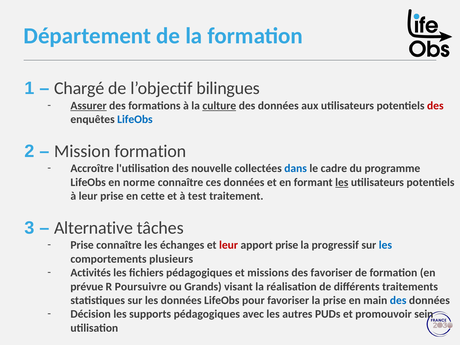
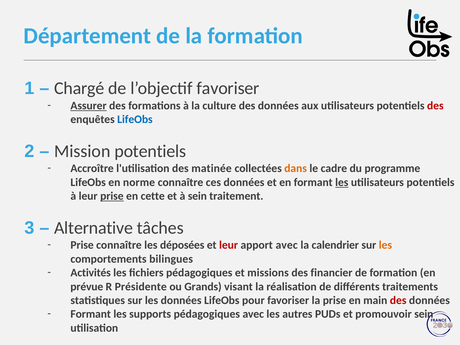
l’objectif bilingues: bilingues -> favoriser (228, 88)
culture underline: present -> none (219, 106)
Mission formation: formation -> potentiels (150, 151)
nouvelle: nouvelle -> matinée (212, 168)
dans colour: blue -> orange (296, 168)
prise underline: none -> present (112, 196)
à test: test -> sein (197, 196)
échanges: échanges -> déposées (182, 245)
apport prise: prise -> avec (287, 245)
progressif: progressif -> calendrier (335, 245)
les colour: blue -> orange (385, 245)
plusieurs: plusieurs -> bilingues (171, 259)
des favoriser: favoriser -> financier (332, 273)
Poursuivre: Poursuivre -> Présidente (141, 287)
des colour: blue -> red (398, 300)
Décision: Décision -> Formant (91, 314)
